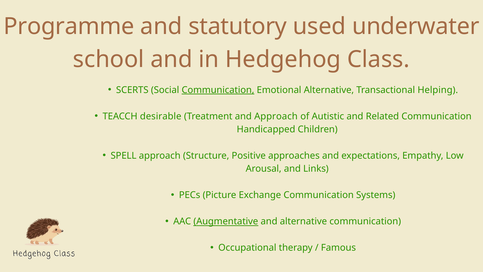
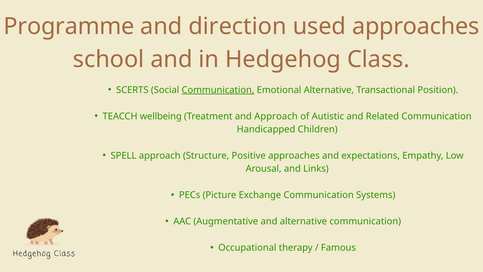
statutory: statutory -> direction (238, 27)
used underwater: underwater -> approaches (416, 27)
Helping: Helping -> Position (438, 90)
desirable: desirable -> wellbeing (161, 116)
Augmentative underline: present -> none (226, 221)
